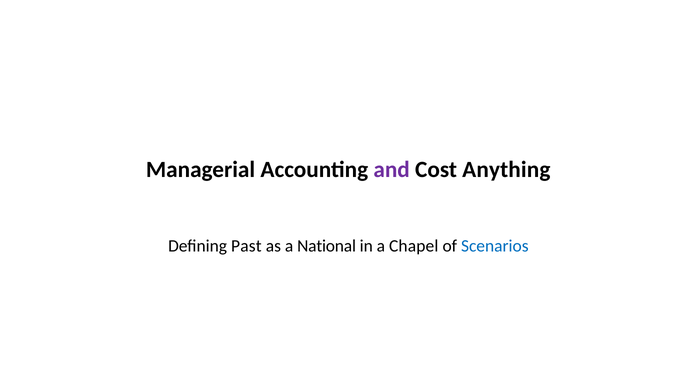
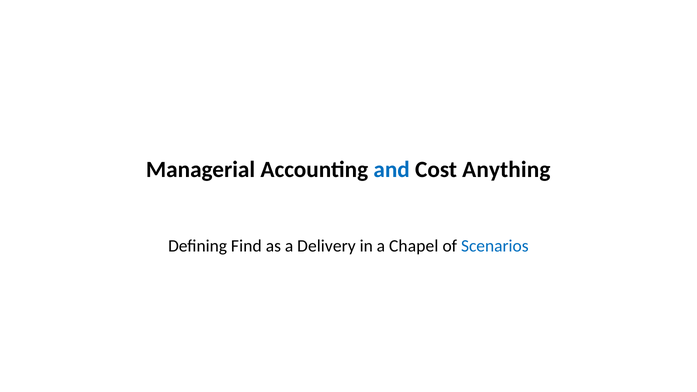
and colour: purple -> blue (392, 170)
Past: Past -> Find (246, 246)
National: National -> Delivery (326, 246)
